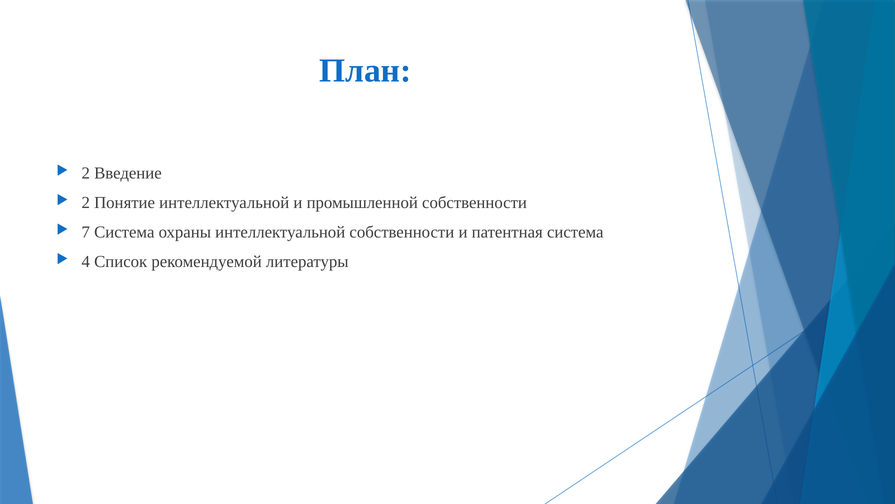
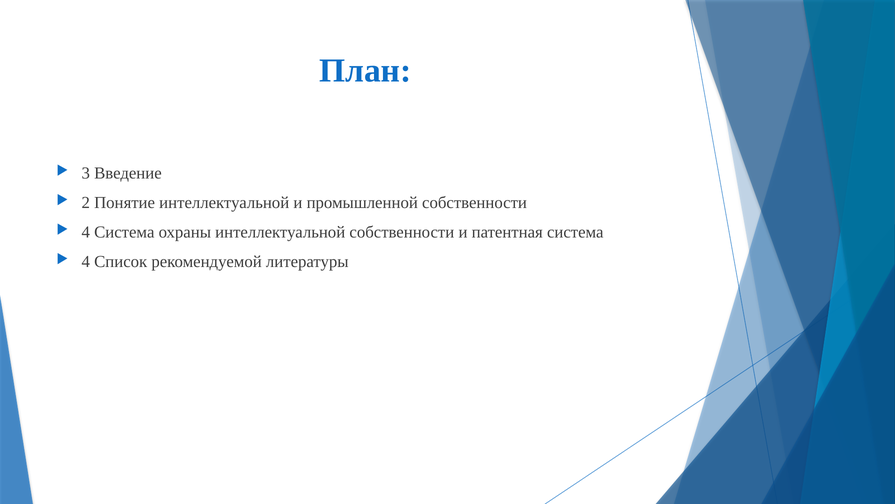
2: 2 -> 3 (86, 173)
7: 7 -> 4 (86, 232)
